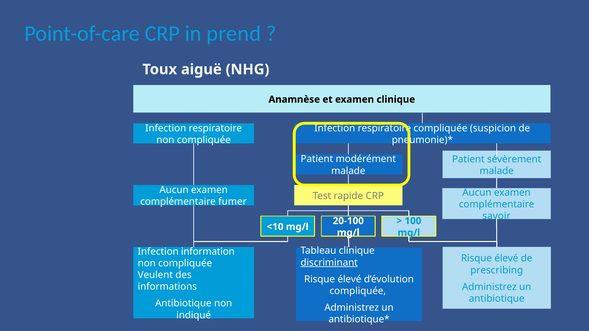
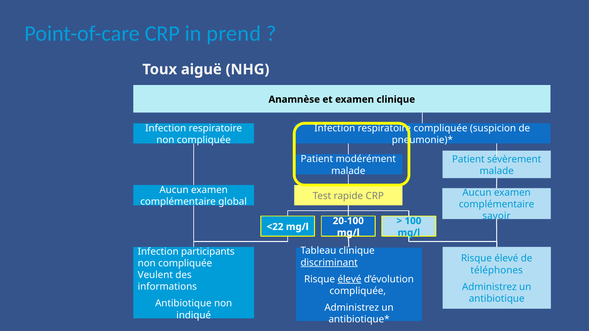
fumer: fumer -> global (233, 202)
<10: <10 -> <22 (275, 227)
information: information -> participants (208, 252)
prescribing: prescribing -> téléphones (497, 270)
élevé underline: none -> present (349, 279)
